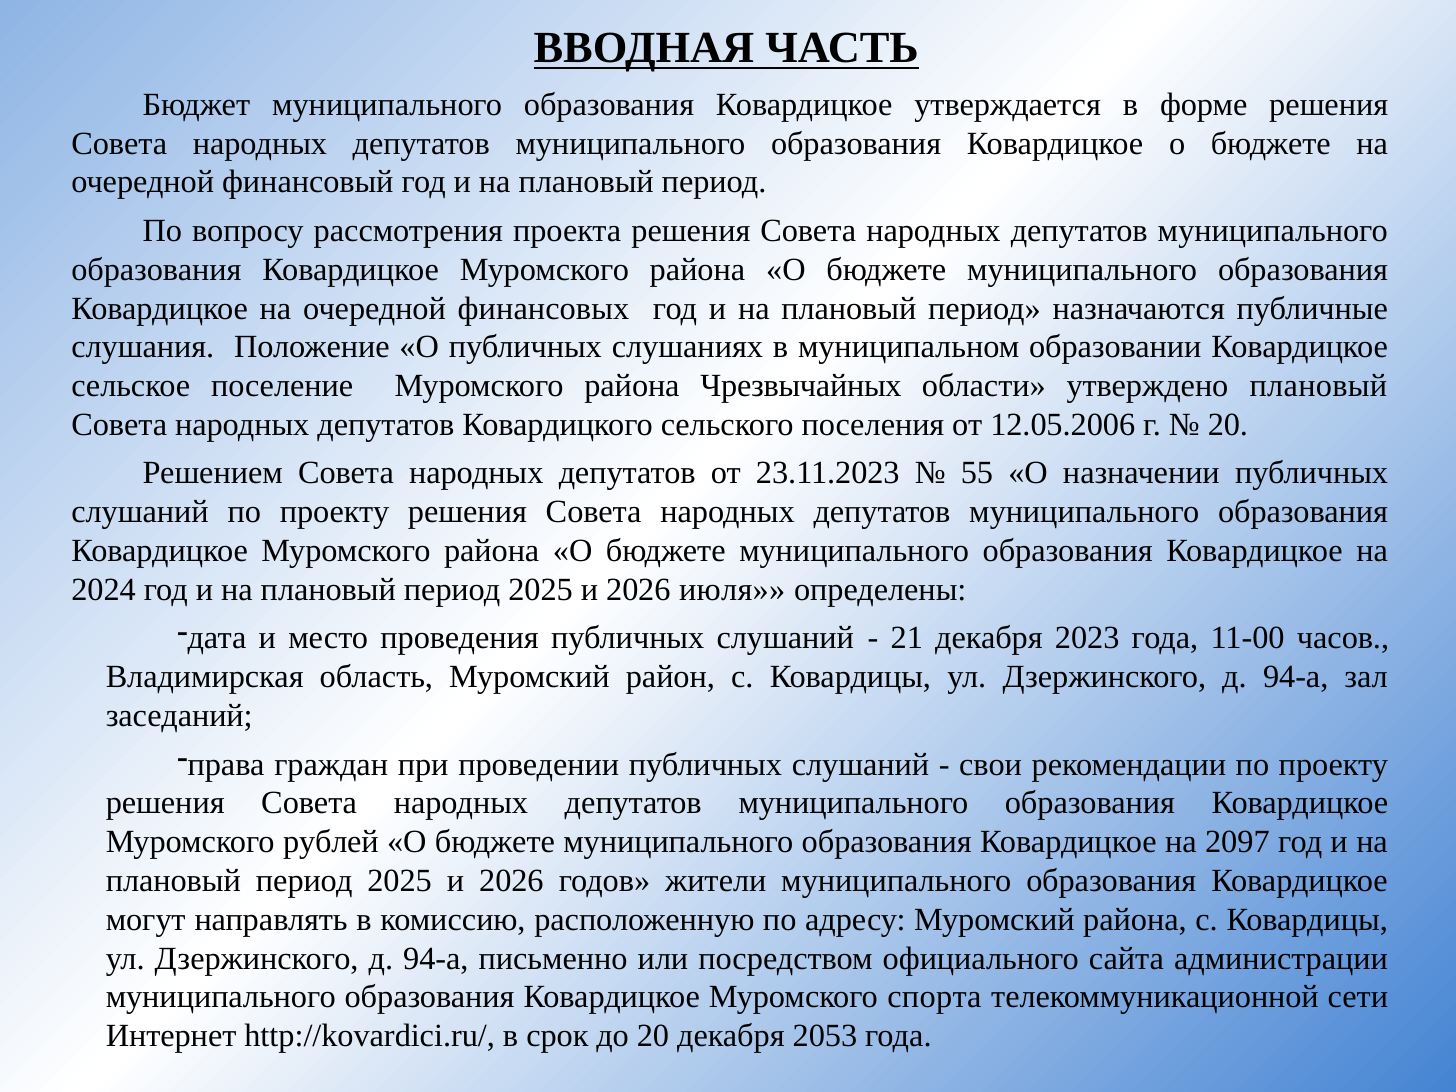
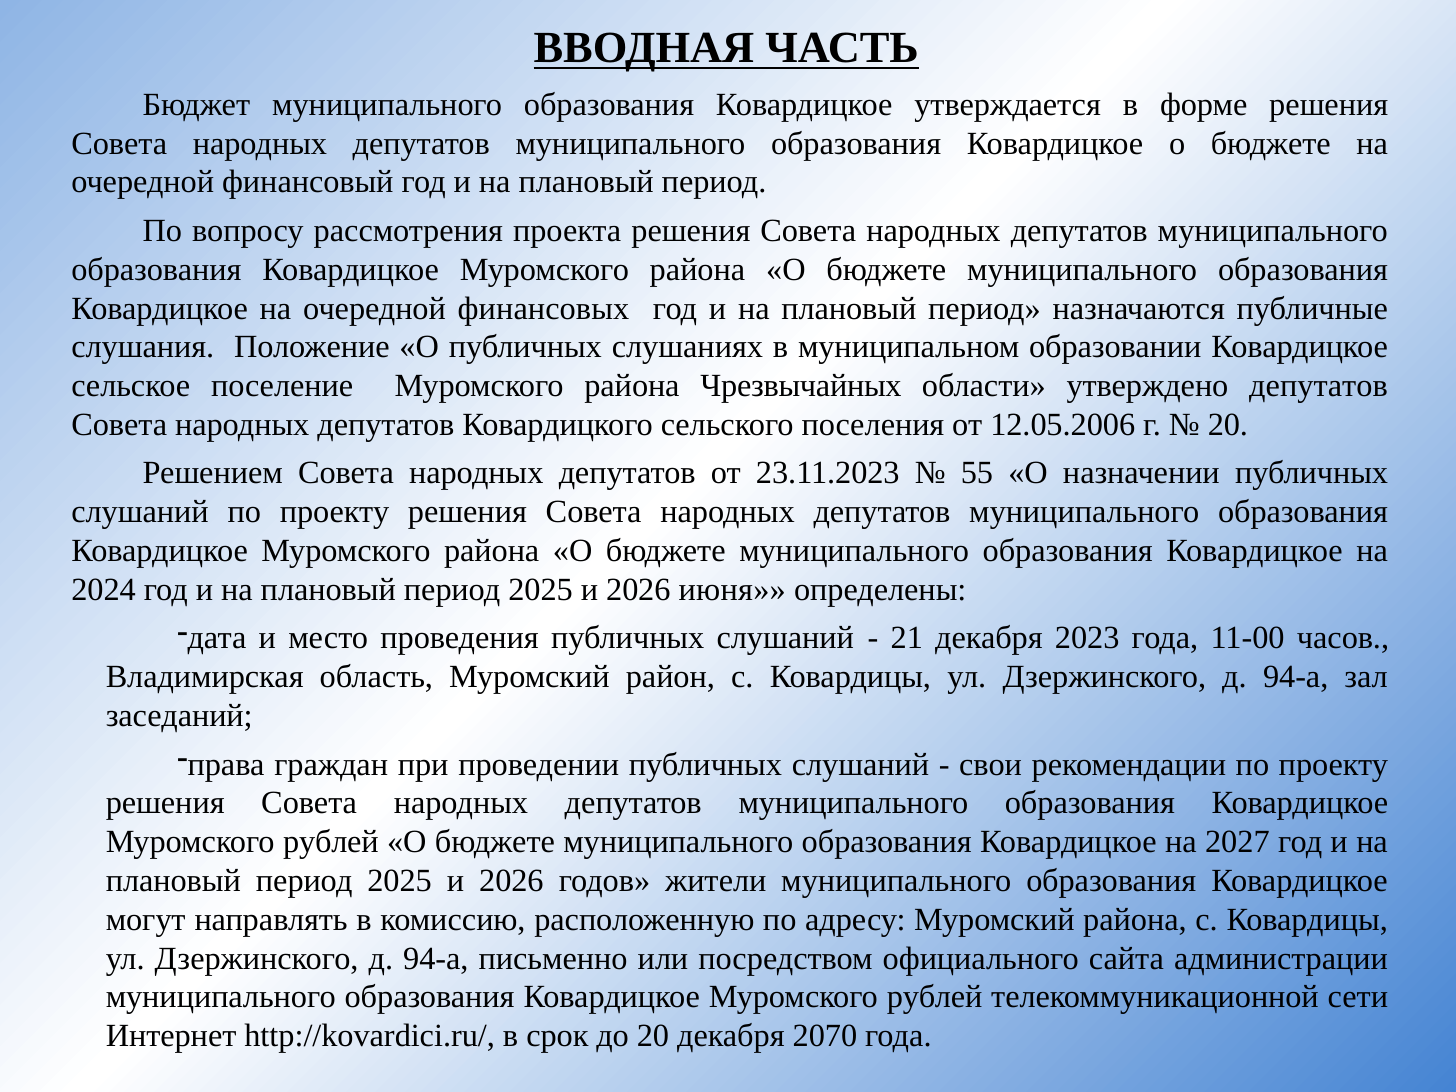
утверждено плановый: плановый -> депутатов (1319, 386)
июля: июля -> июня (732, 590)
2097: 2097 -> 2027 (1237, 842)
спорта: спорта -> рублей (935, 997)
2053: 2053 -> 2070 (825, 1036)
